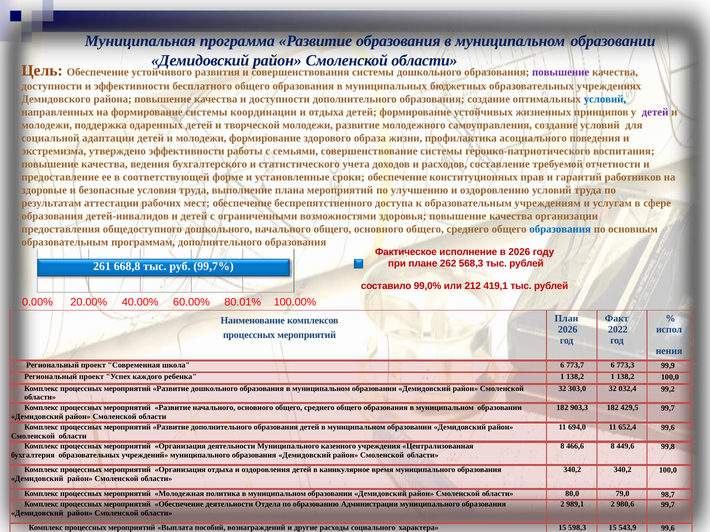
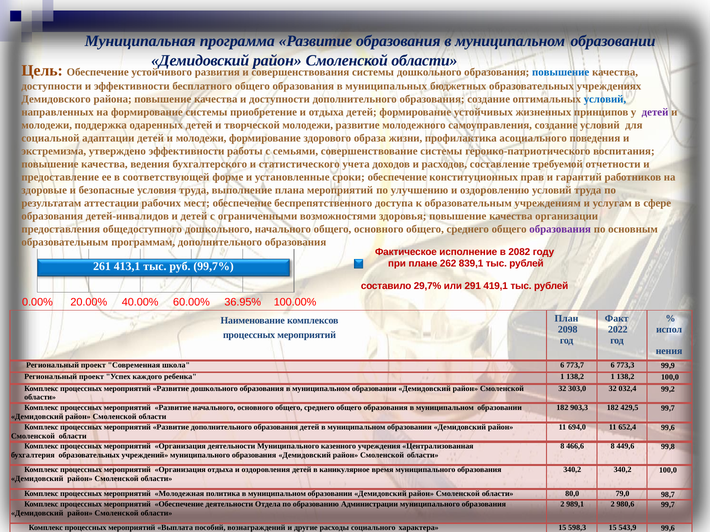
повышение colour: purple -> blue (561, 72)
координации: координации -> приобретение (264, 112)
образования colour: blue -> purple (560, 229)
в 2026: 2026 -> 2082 (519, 252)
568,3: 568,3 -> 839,1 (471, 264)
668,8: 668,8 -> 413,1 (127, 267)
99,0%: 99,0% -> 29,7% (428, 286)
212: 212 -> 291 (473, 286)
80.01%: 80.01% -> 36.95% (243, 302)
2026: 2026 -> 2098 (568, 330)
